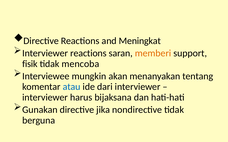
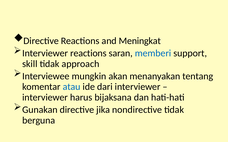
memberi colour: orange -> blue (153, 53)
fisik: fisik -> skill (30, 64)
mencoba: mencoba -> approach (81, 64)
